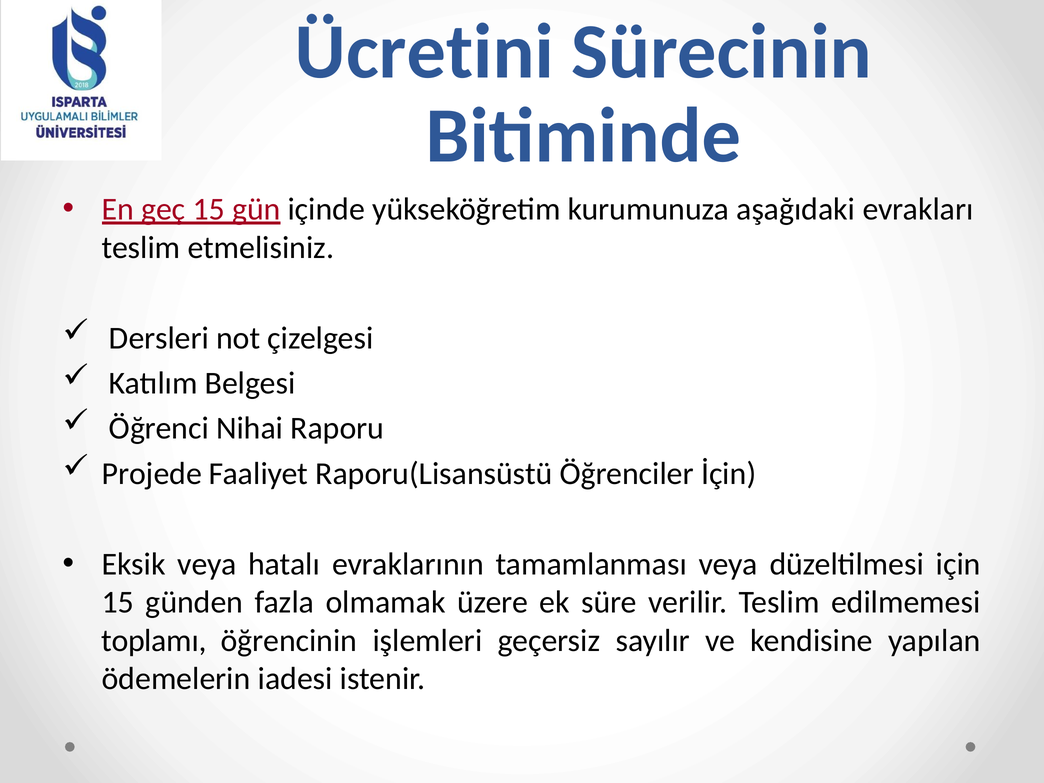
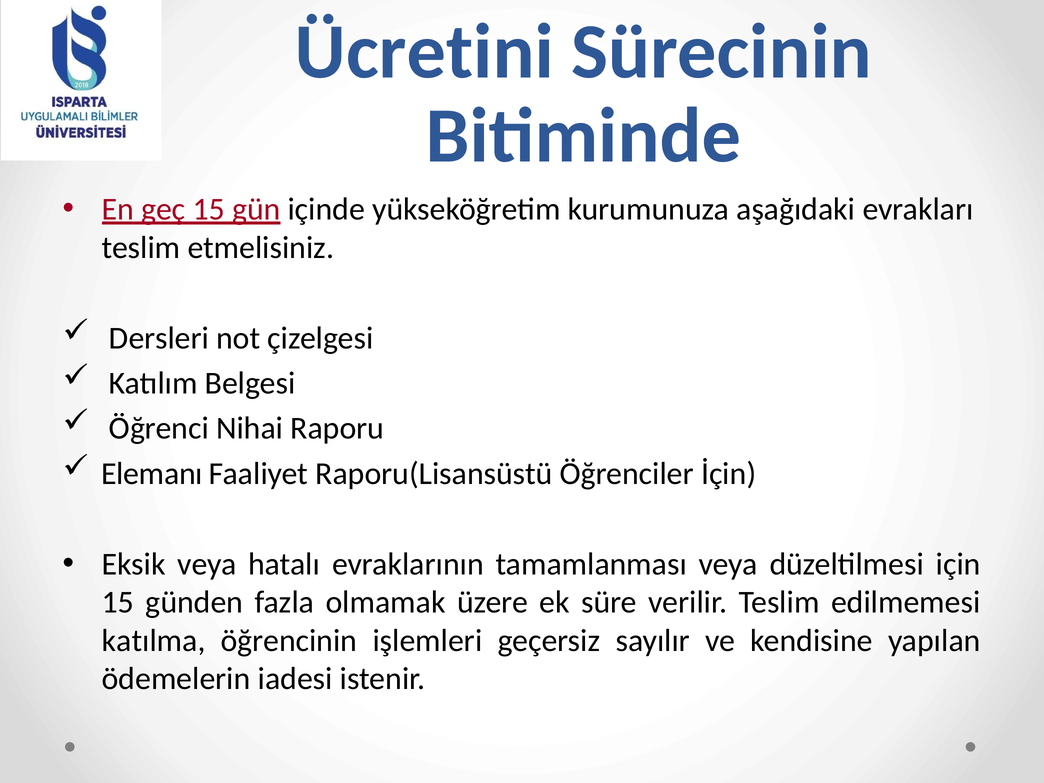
Projede: Projede -> Elemanı (152, 474)
toplamı: toplamı -> katılma (154, 641)
